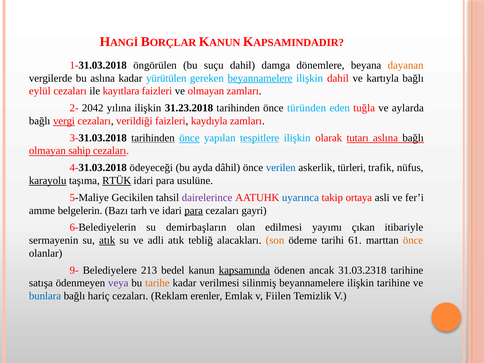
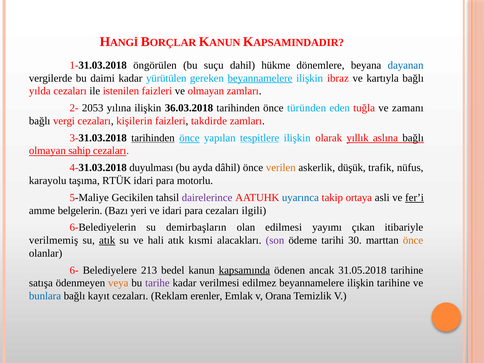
damga: damga -> hükme (276, 65)
dayanan colour: orange -> blue (406, 65)
bu aslına: aslına -> daimi (103, 78)
ilişkin dahil: dahil -> ibraz (338, 78)
eylül: eylül -> yılda (40, 91)
kayıtlara: kayıtlara -> istenilen (121, 91)
2042: 2042 -> 2053 (93, 108)
31.23.2018: 31.23.2018 -> 36.03.2018 (189, 108)
aylarda: aylarda -> zamanı (408, 108)
vergi underline: present -> none (64, 121)
verildiği: verildiği -> kişilerin (134, 121)
kaydıyla: kaydıyla -> takdirde (209, 121)
tutarı: tutarı -> yıllık (358, 138)
ödeyeceği: ödeyeceği -> duyulması (151, 168)
verilen colour: blue -> orange (281, 168)
türleri: türleri -> düşük (352, 168)
karayolu underline: present -> none (48, 181)
RTÜK underline: present -> none (117, 181)
usulüne: usulüne -> motorlu (195, 181)
fer’i underline: none -> present (414, 198)
tarh: tarh -> yeri (139, 210)
para underline: present -> none (194, 210)
gayri: gayri -> ilgili (254, 210)
sermayenin: sermayenin -> verilmemiş (54, 240)
adli: adli -> hali (156, 240)
tebliğ: tebliğ -> kısmi (201, 240)
son colour: orange -> purple (275, 240)
61: 61 -> 30 (355, 240)
9-: 9- -> 6- (74, 270)
31.03.2318: 31.03.2318 -> 31.05.2018 (362, 270)
veya colour: purple -> orange (118, 283)
tarihe colour: orange -> purple (157, 283)
silinmiş: silinmiş -> edilmez (259, 283)
hariç: hariç -> kayıt (99, 296)
Fiilen: Fiilen -> Orana (278, 296)
